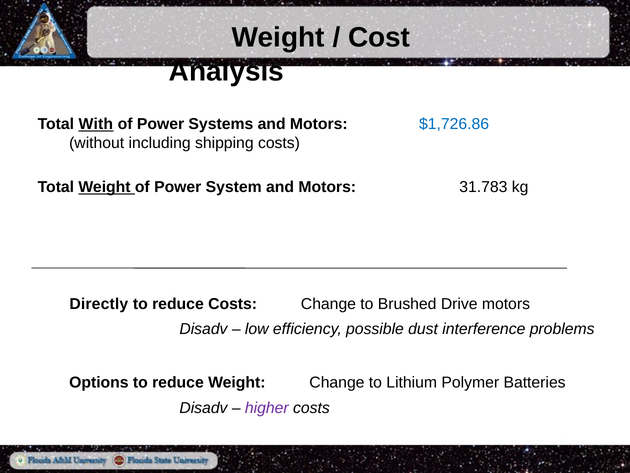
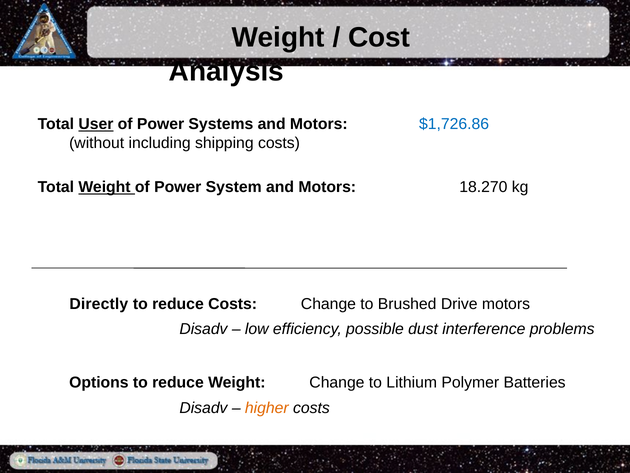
With: With -> User (96, 124)
31.783: 31.783 -> 18.270 (483, 187)
higher colour: purple -> orange (267, 407)
